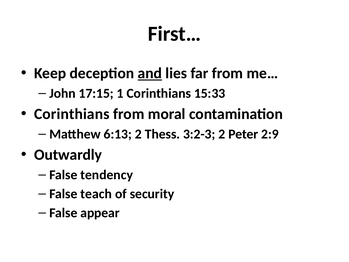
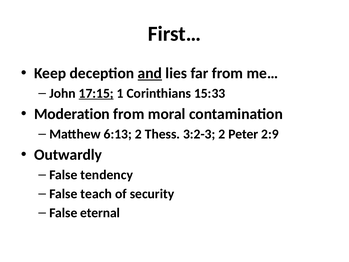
17:15 underline: none -> present (96, 93)
Corinthians: Corinthians -> Moderation (72, 114)
appear: appear -> eternal (100, 213)
